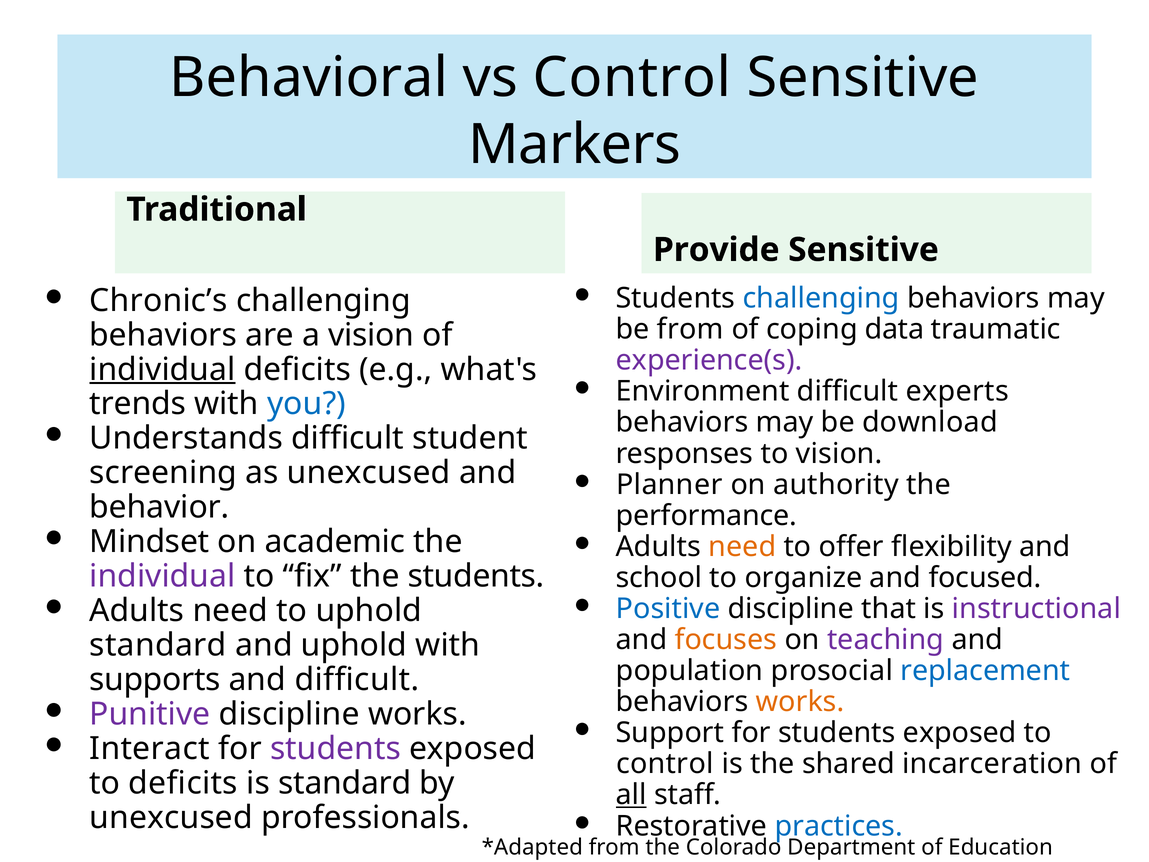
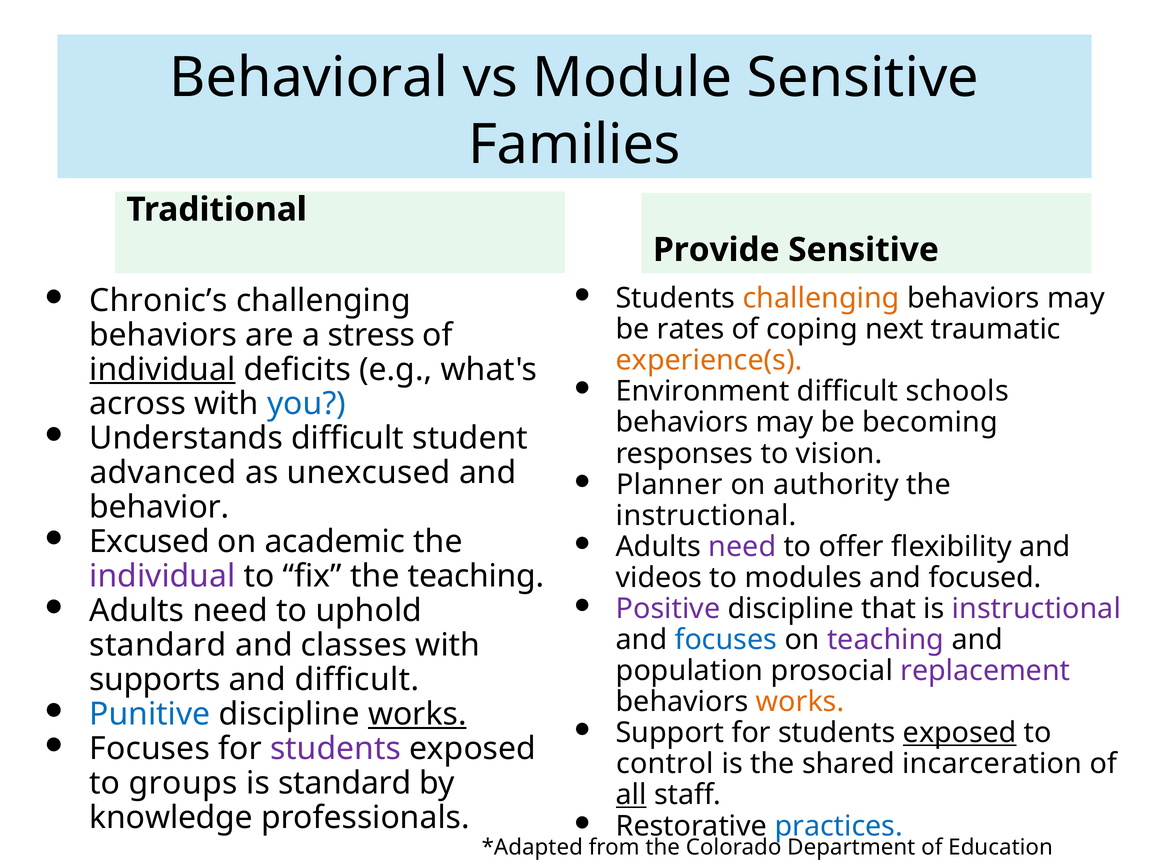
vs Control: Control -> Module (632, 78)
Markers: Markers -> Families (574, 145)
challenging colour: blue -> orange (821, 298)
be from: from -> rates (691, 329)
data: data -> next (894, 329)
a vision: vision -> stress (371, 335)
experience(s colour: purple -> orange (709, 360)
experts: experts -> schools (957, 391)
trends: trends -> across (138, 404)
download: download -> becoming (930, 422)
screening: screening -> advanced (163, 473)
performance: performance -> instructional (706, 515)
Mindset: Mindset -> Excused (149, 542)
need colour: orange -> purple (742, 547)
the students: students -> teaching (476, 576)
school: school -> videos (659, 578)
organize: organize -> modules (803, 578)
Positive colour: blue -> purple (668, 609)
focuses colour: orange -> blue (726, 640)
and uphold: uphold -> classes (354, 645)
replacement colour: blue -> purple (985, 671)
Punitive colour: purple -> blue (150, 714)
works underline: none -> present (417, 714)
exposed underline: none -> present (960, 733)
Interact: Interact -> Focuses (150, 749)
to deficits: deficits -> groups (183, 783)
unexcused: unexcused -> knowledge (171, 817)
